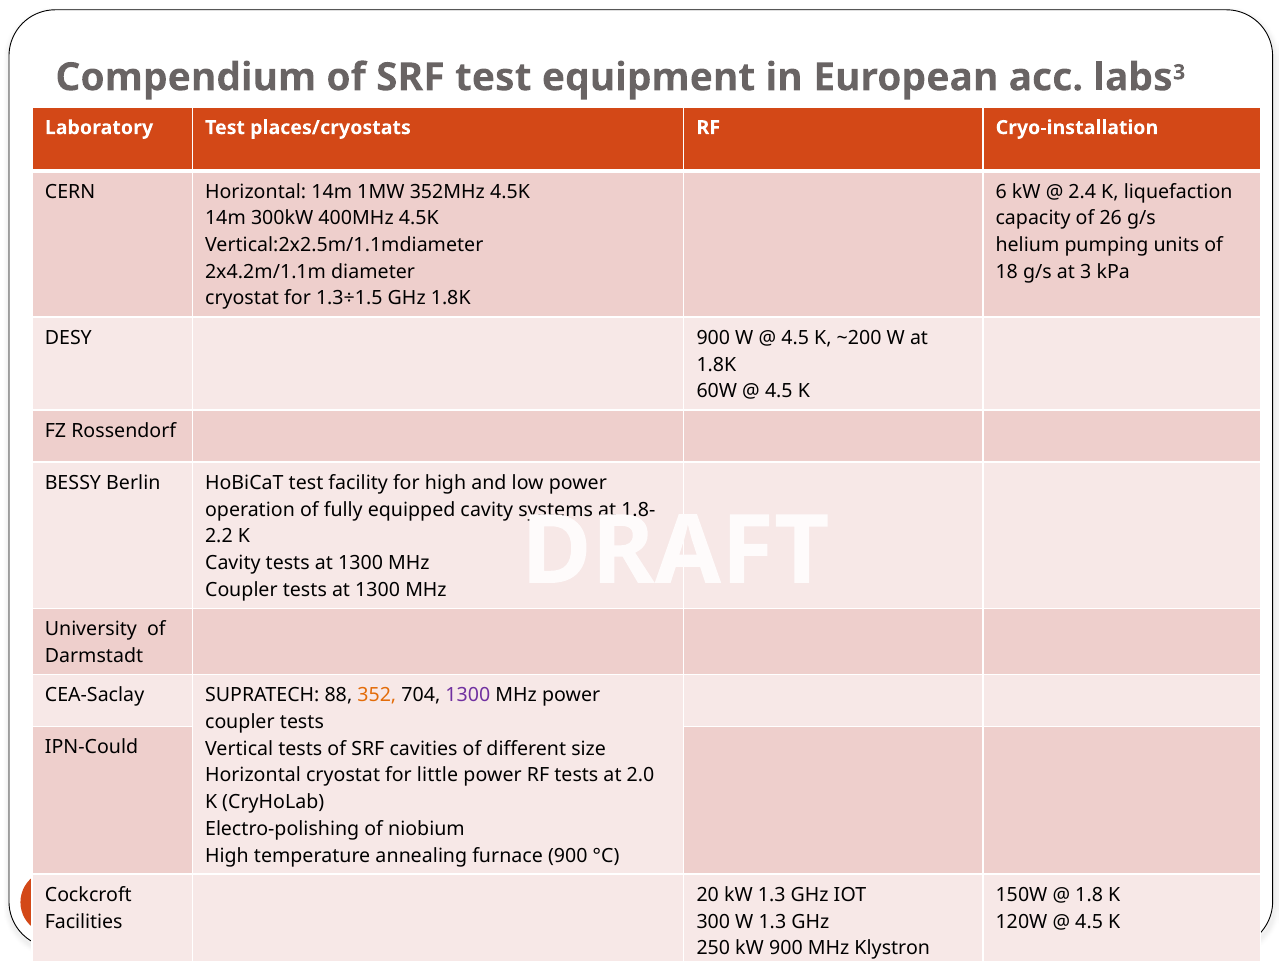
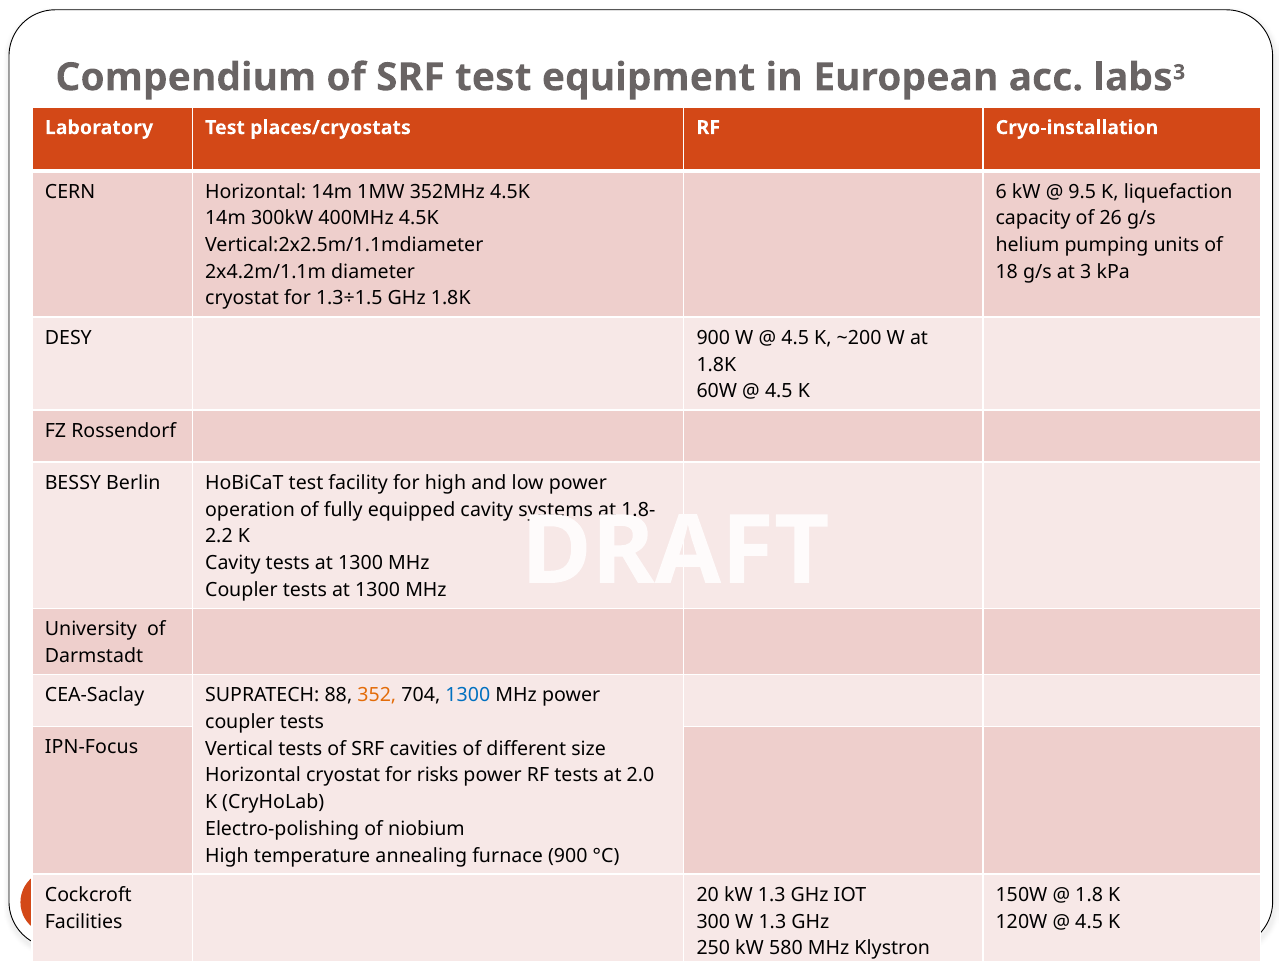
2.4: 2.4 -> 9.5 (1082, 192)
1300 colour: purple -> blue (468, 696)
IPN-Could: IPN-Could -> IPN-Focus (92, 748)
little: little -> risks (438, 776)
kW 900: 900 -> 580 (786, 949)
